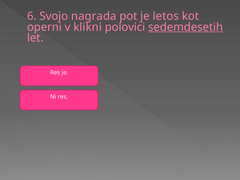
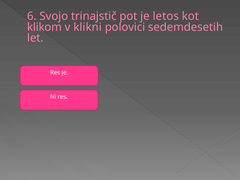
nagrada: nagrada -> trinajstič (94, 16)
operni: operni -> klikom (44, 27)
sedemdesetih underline: present -> none (186, 27)
